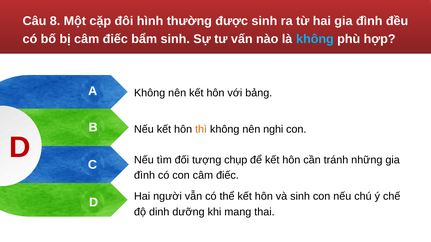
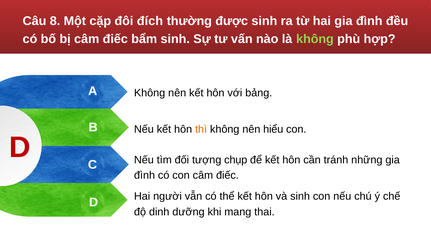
hình: hình -> đích (150, 21)
không colour: light blue -> light green (315, 39)
nghi: nghi -> hiểu (273, 129)
